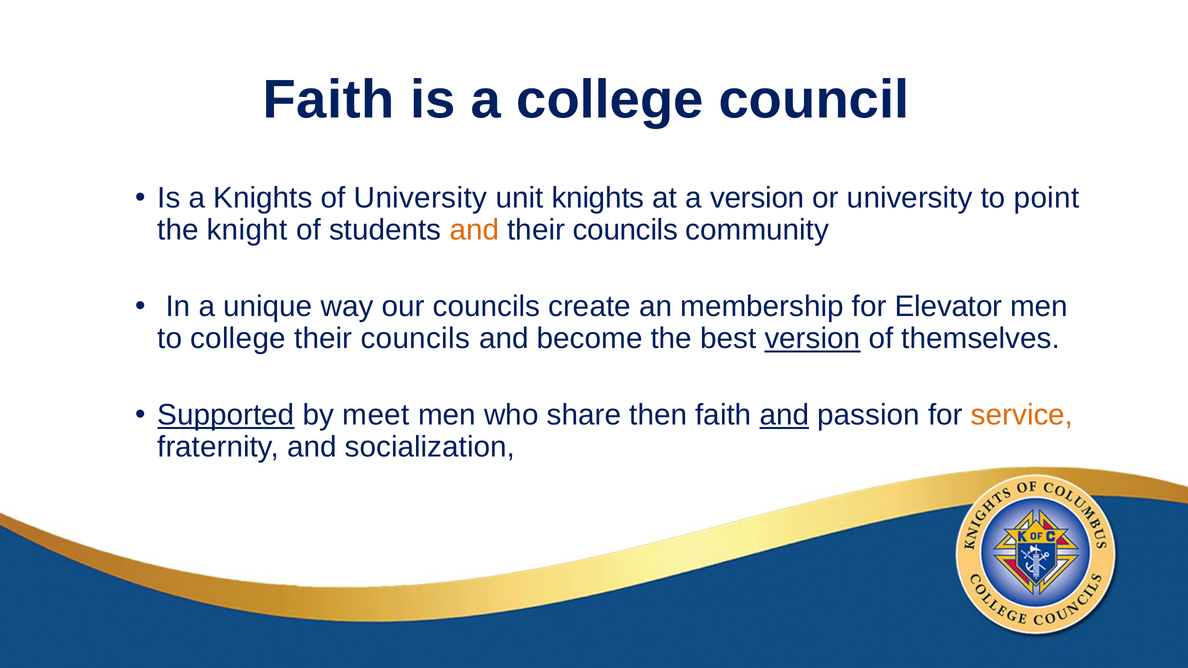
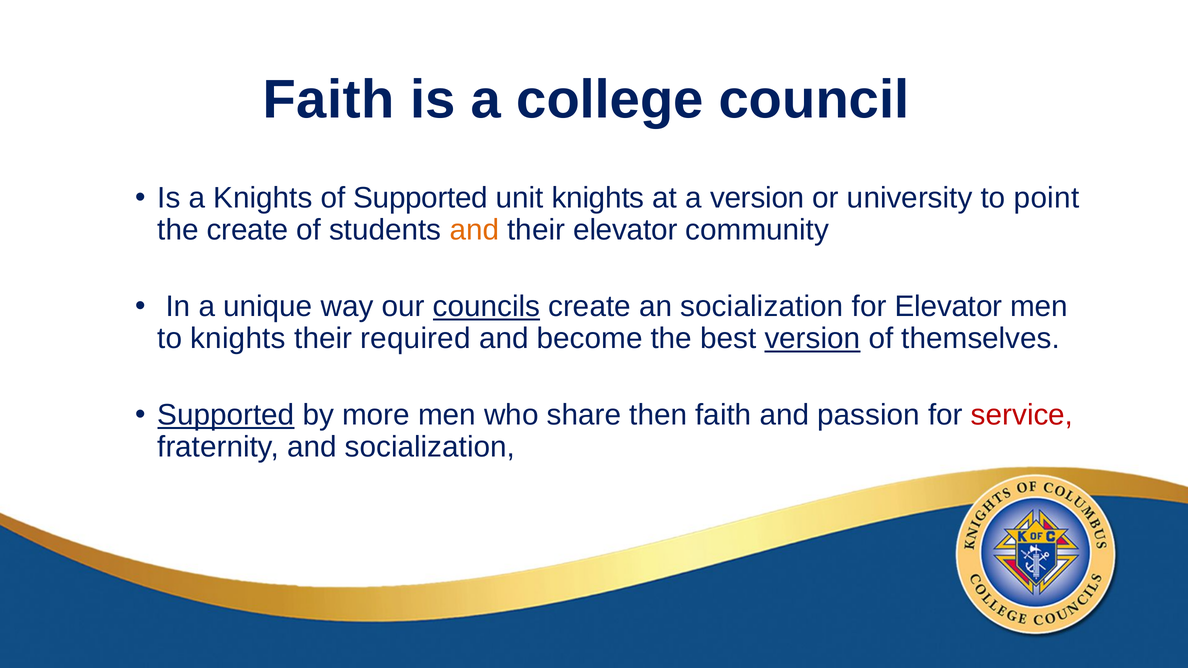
of University: University -> Supported (421, 198)
the knight: knight -> create (247, 230)
councils: councils -> elevator (625, 230)
councils underline: none -> present (486, 307)
an membership: membership -> socialization (762, 307)
to college: college -> knights (238, 339)
councils: councils -> required (415, 339)
meet: meet -> more (376, 415)
and underline: present -> none (784, 415)
service colour: orange -> red (1022, 415)
